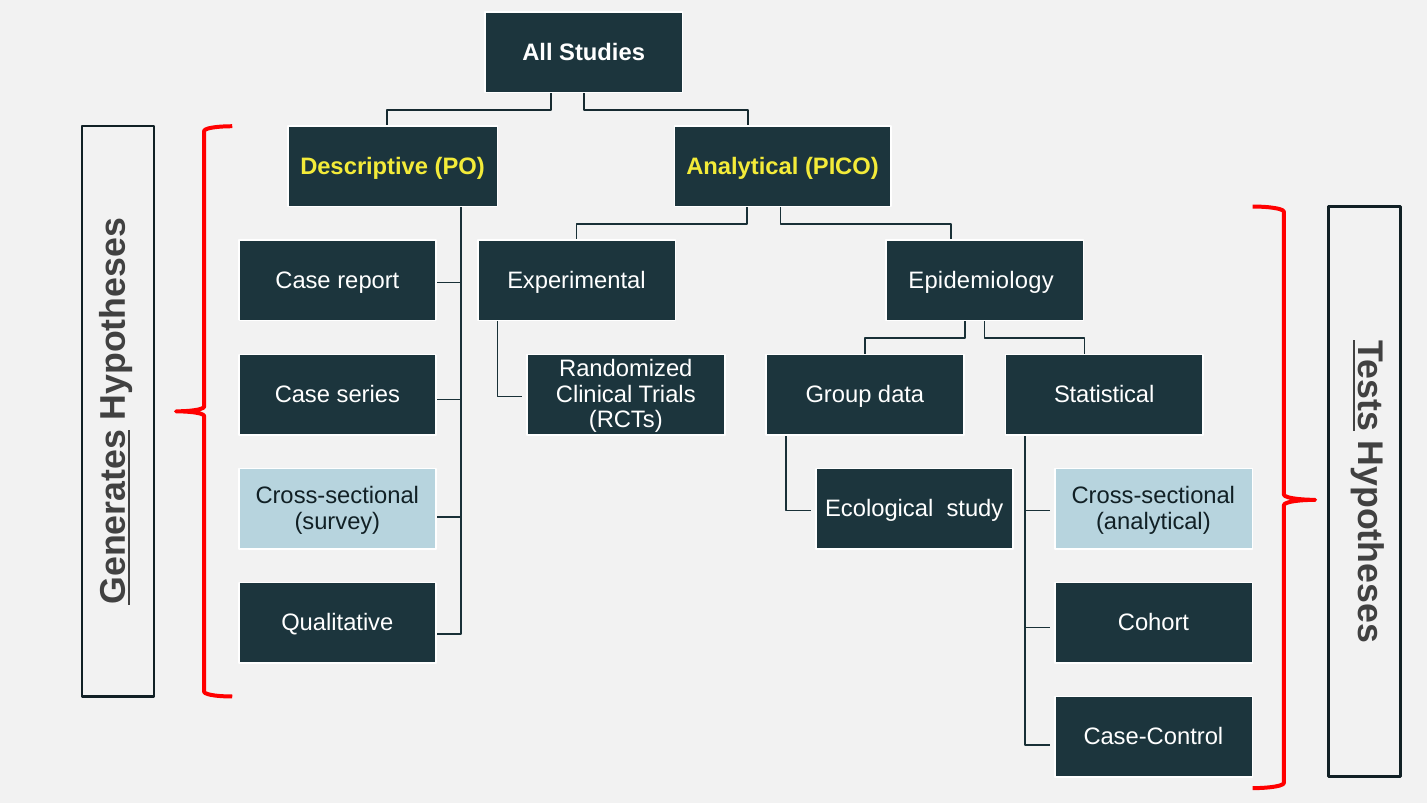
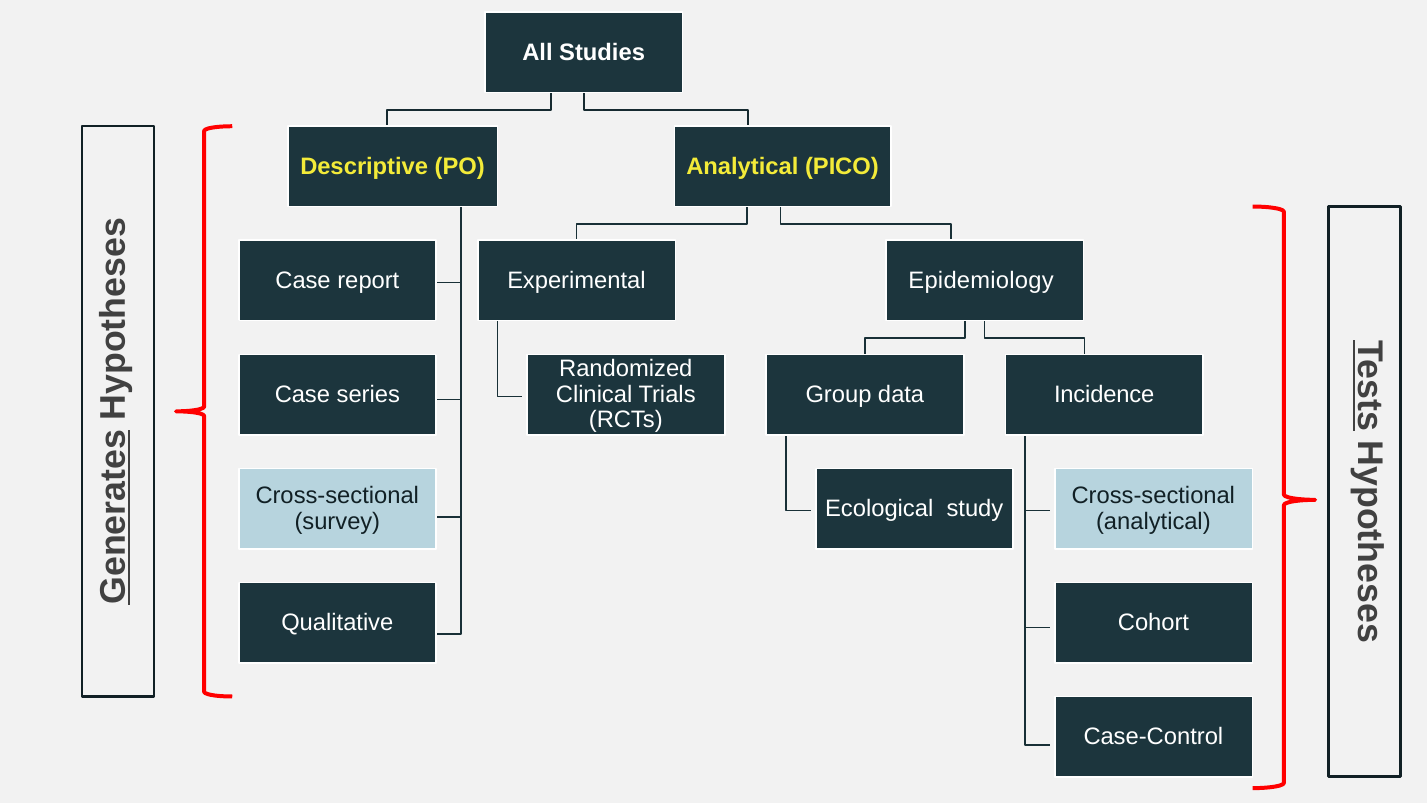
Statistical: Statistical -> Incidence (1104, 394)
